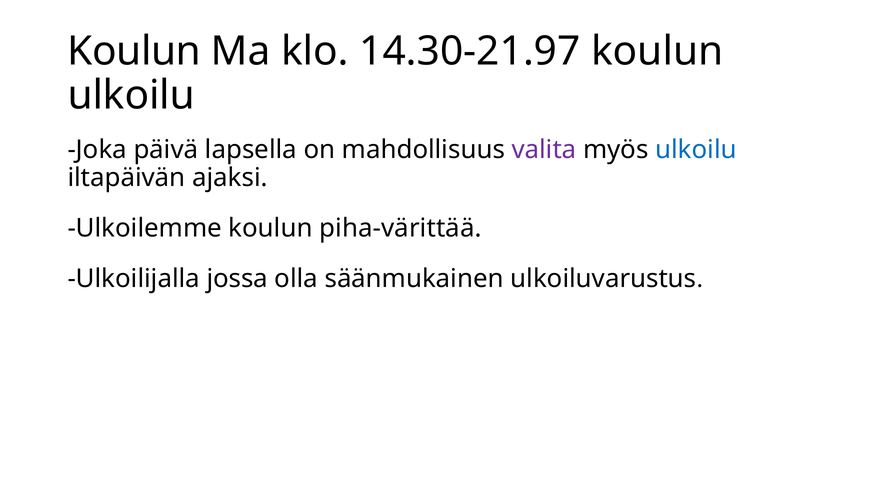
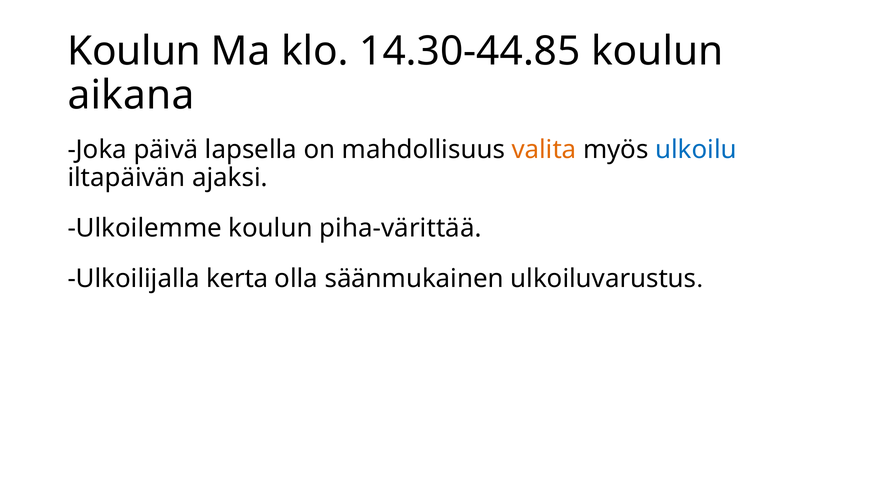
14.30-21.97: 14.30-21.97 -> 14.30-44.85 (470, 52)
ulkoilu: ulkoilu -> aikana (131, 96)
valita colour: purple -> orange (544, 150)
jossa: jossa -> kerta (237, 279)
